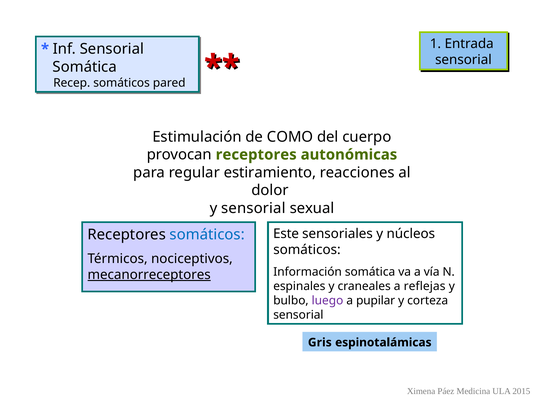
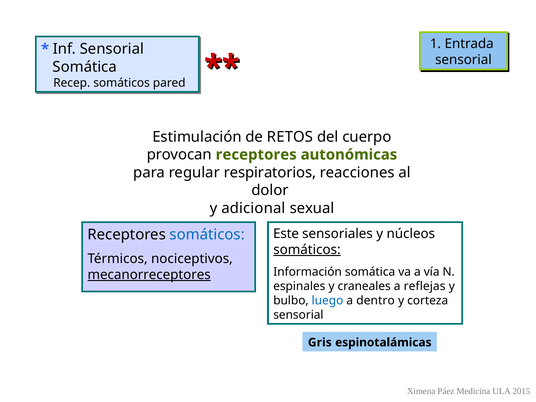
COMO: COMO -> RETOS (290, 137)
estiramiento: estiramiento -> respiratorios (270, 173)
y sensorial: sensorial -> adicional (253, 208)
somáticos underline: none -> present (307, 250)
luego colour: purple -> blue (327, 301)
pupilar: pupilar -> dentro (376, 301)
